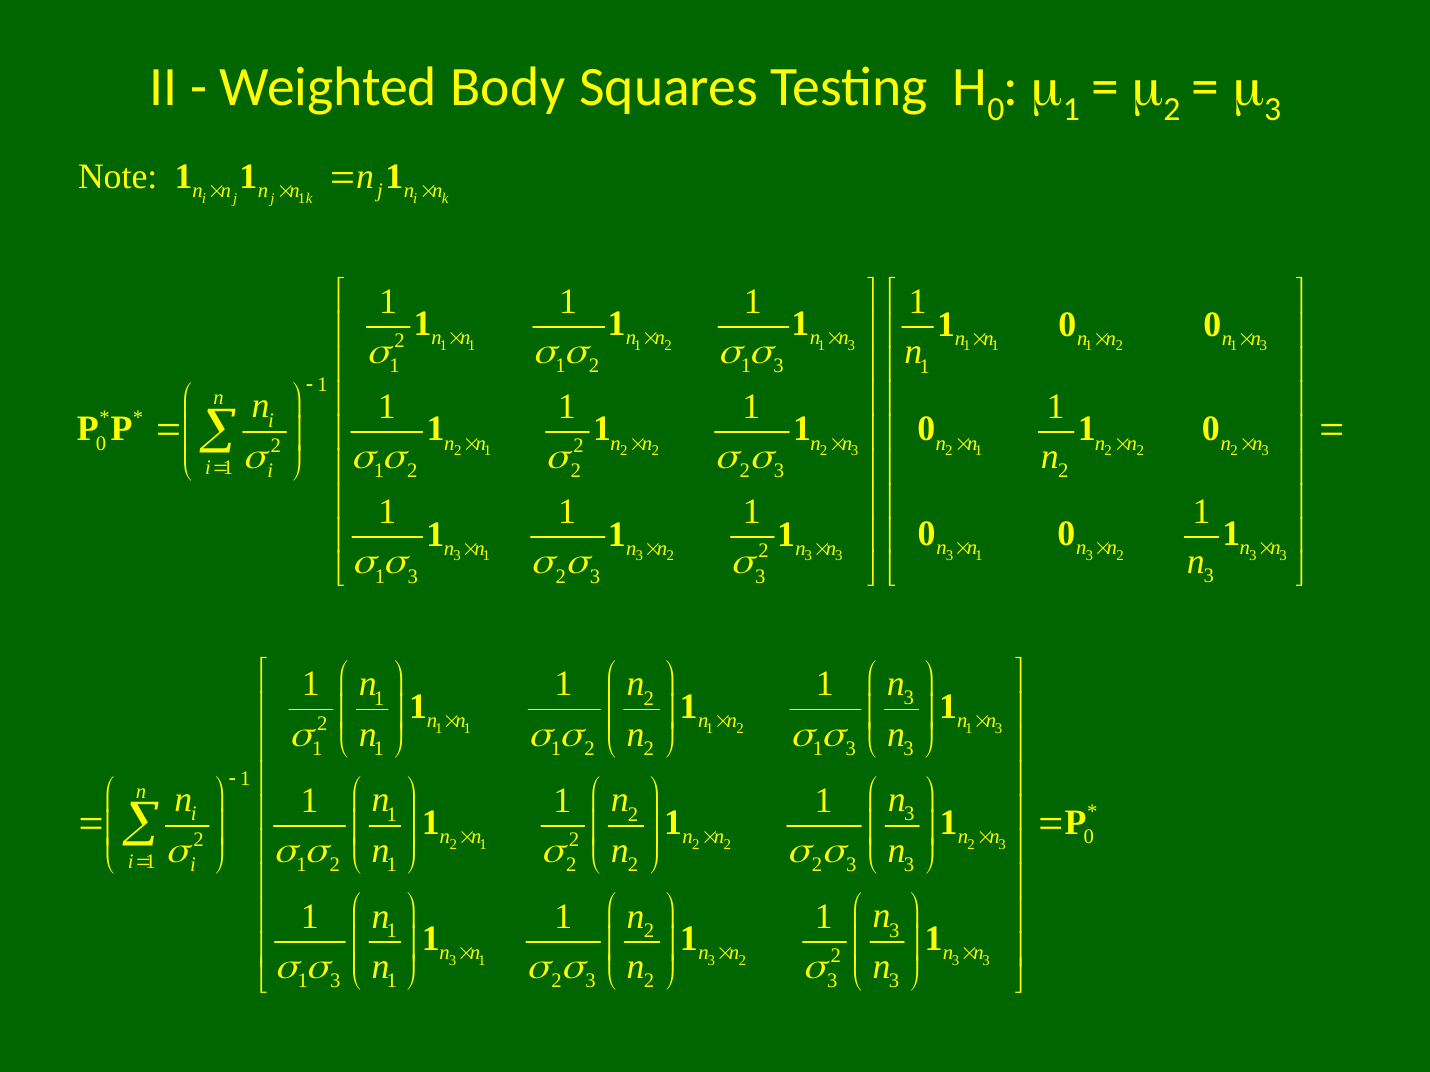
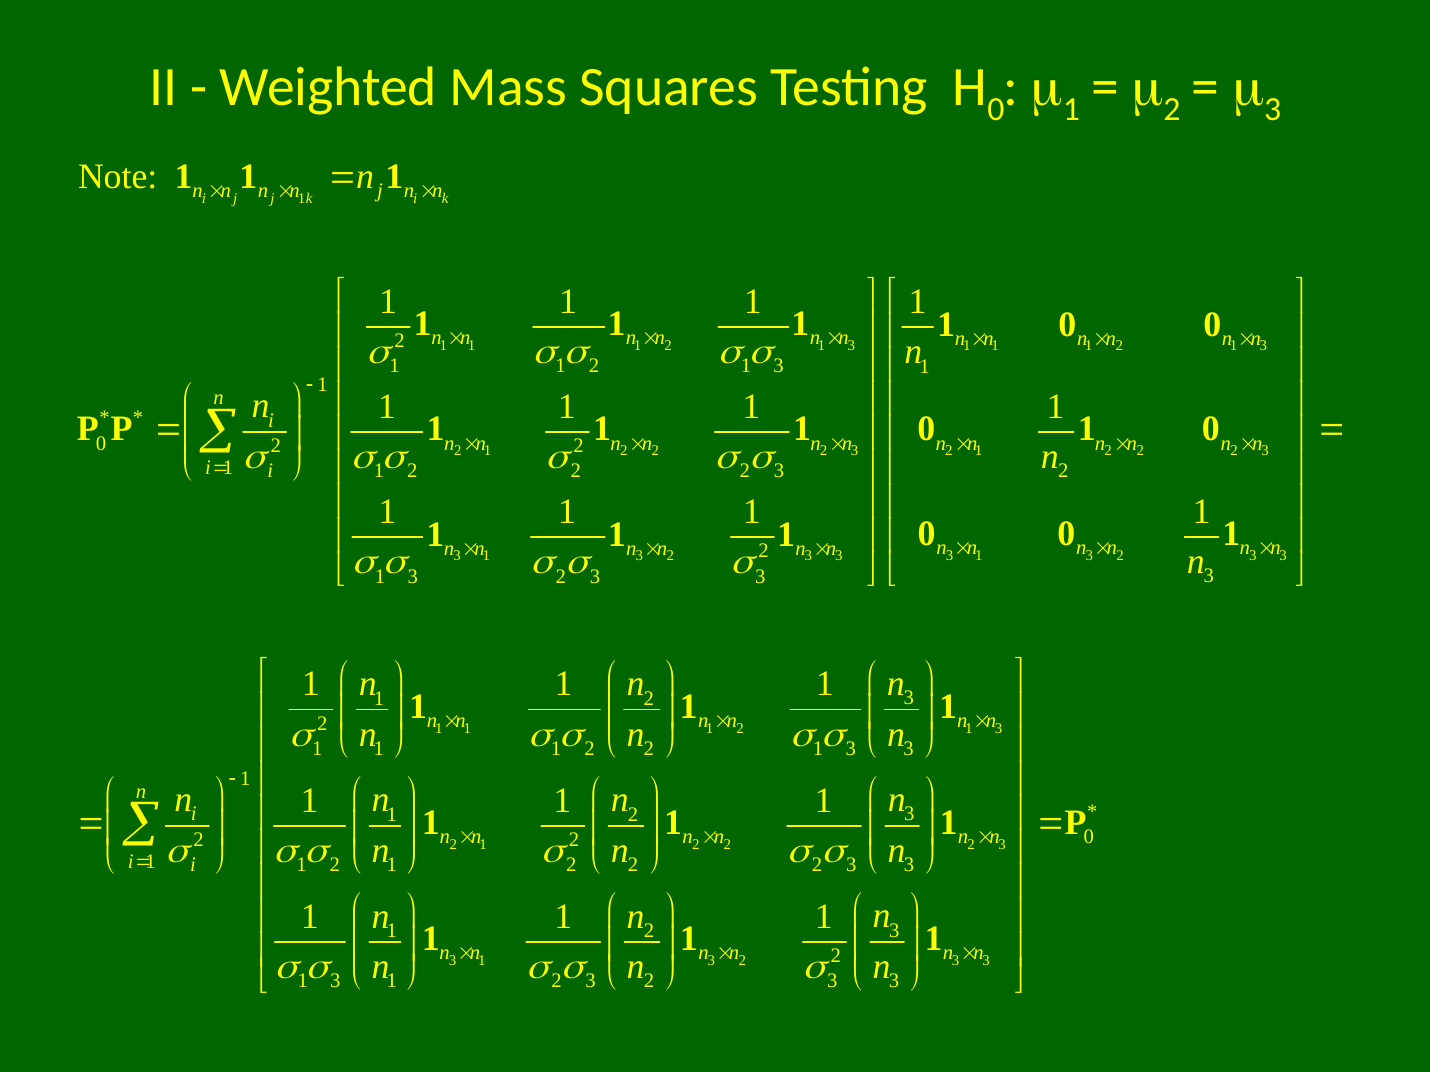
Body: Body -> Mass (508, 87)
